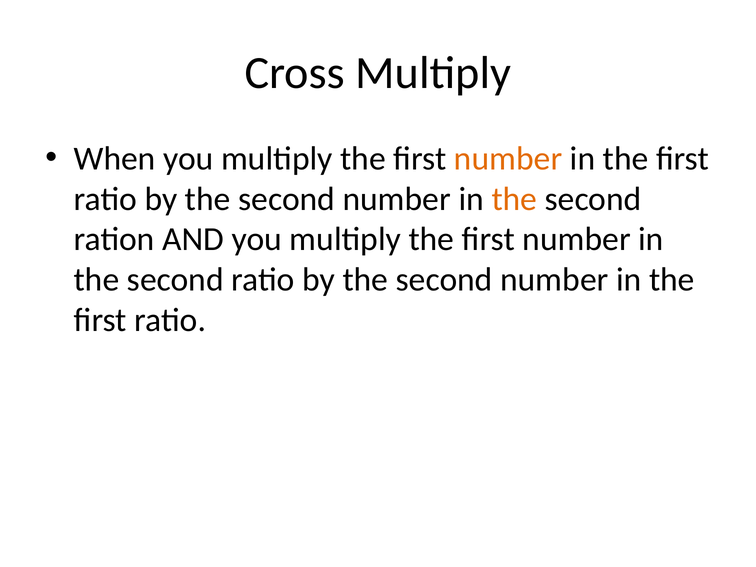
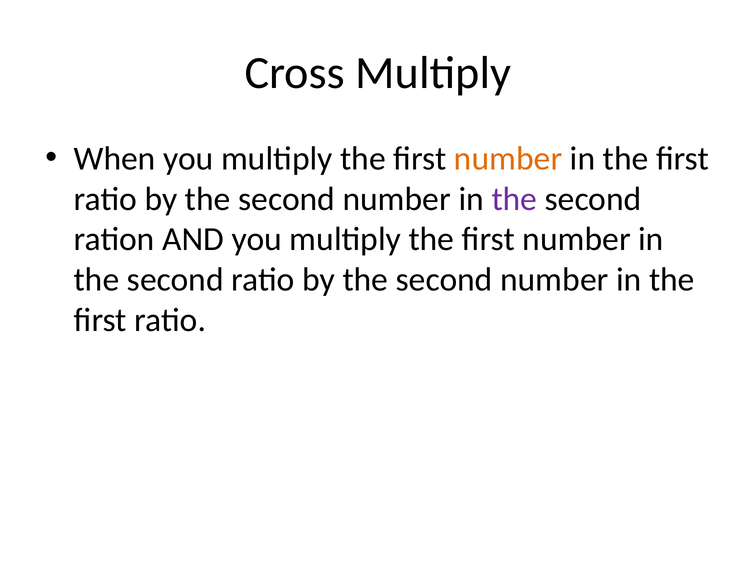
the colour: orange -> purple (514, 199)
